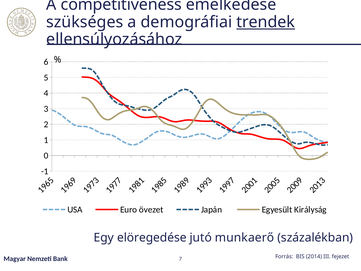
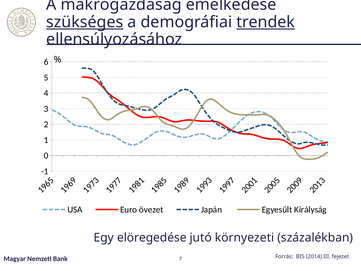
competitiveness: competitiveness -> makrogazdaság (121, 5)
szükséges underline: none -> present (85, 22)
munkaerő: munkaerő -> környezeti (245, 237)
